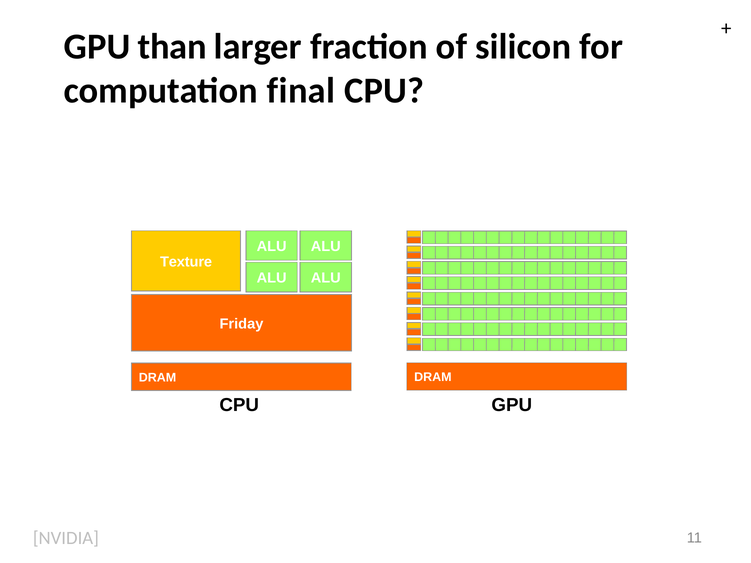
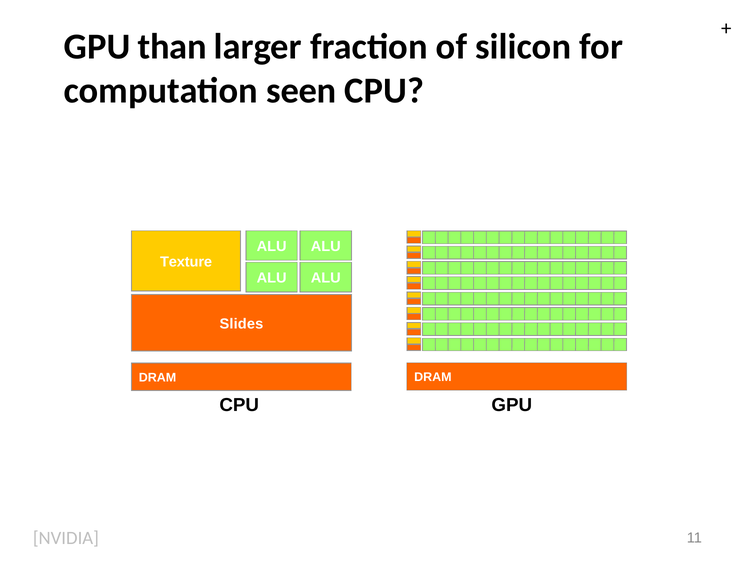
final: final -> seen (301, 91)
Friday: Friday -> Slides (241, 324)
